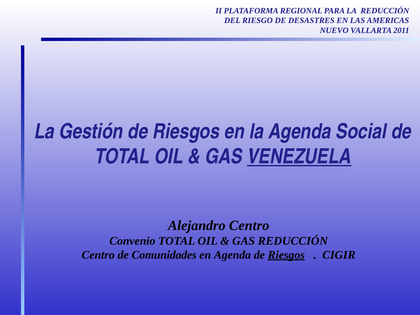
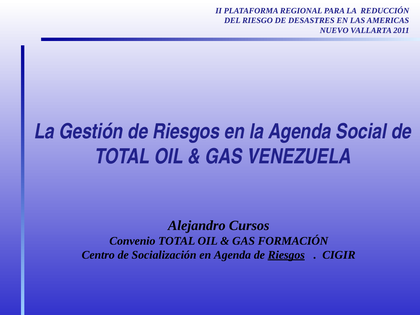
VENEZUELA underline: present -> none (299, 157)
Alejandro Centro: Centro -> Cursos (249, 226)
GAS REDUCCIÓN: REDUCCIÓN -> FORMACIÓN (293, 241)
Comunidades: Comunidades -> Socialización (164, 255)
